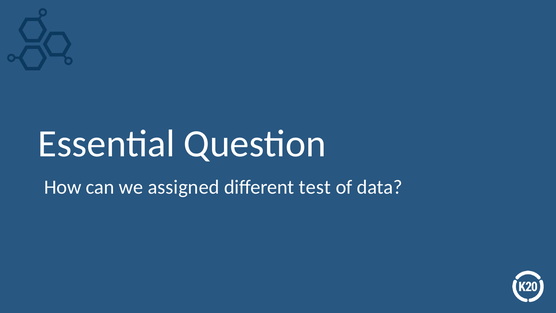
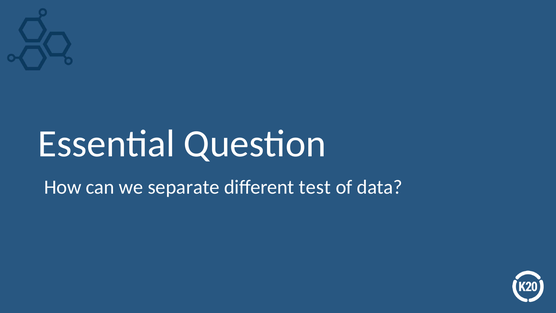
assigned: assigned -> separate (184, 187)
